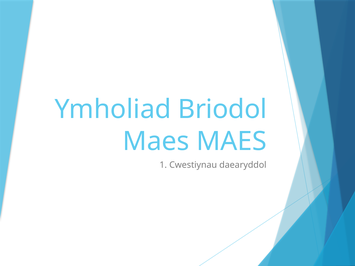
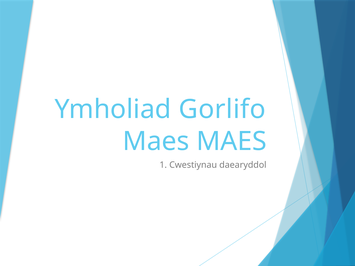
Briodol: Briodol -> Gorlifo (222, 109)
